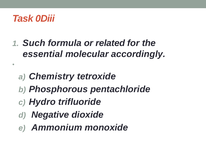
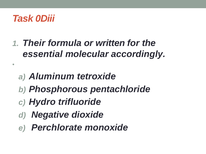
Such: Such -> Their (34, 43)
related: related -> written (110, 43)
Chemistry: Chemistry -> Aluminum (52, 77)
Ammonium: Ammonium -> Perchlorate (57, 128)
